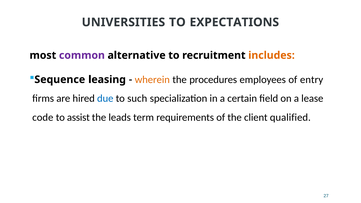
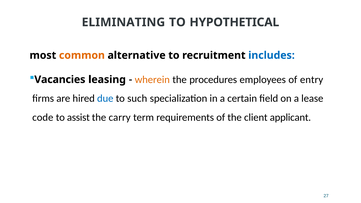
UNIVERSITIES: UNIVERSITIES -> ELIMINATING (123, 22)
EXPECTATIONS: EXPECTATIONS -> HYPOTHETICAL (234, 22)
common colour: purple -> orange (82, 55)
includes colour: orange -> blue (272, 55)
Sequence: Sequence -> Vacancies (60, 80)
leads: leads -> carry (120, 117)
qualified: qualified -> applicant (290, 117)
